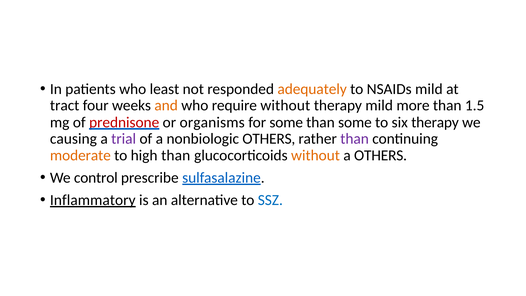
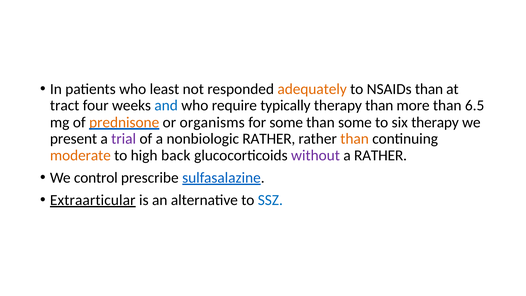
NSAIDs mild: mild -> than (429, 89)
and colour: orange -> blue (166, 105)
require without: without -> typically (285, 105)
therapy mild: mild -> than (379, 105)
1.5: 1.5 -> 6.5 (475, 105)
prednisone colour: red -> orange (124, 122)
causing: causing -> present (74, 139)
nonbiologic OTHERS: OTHERS -> RATHER (269, 139)
than colour: purple -> orange (355, 139)
high than: than -> back (176, 155)
without colour: orange -> purple (315, 155)
a OTHERS: OTHERS -> RATHER (381, 155)
Inflammatory: Inflammatory -> Extraarticular (93, 200)
